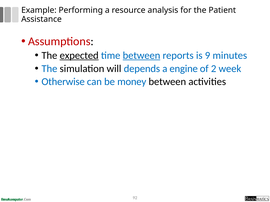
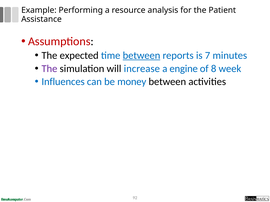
expected underline: present -> none (79, 56)
9: 9 -> 7 (208, 56)
The colour: blue -> purple (49, 69)
depends: depends -> increase (142, 69)
2: 2 -> 8 (214, 69)
Otherwise: Otherwise -> Influences (63, 82)
